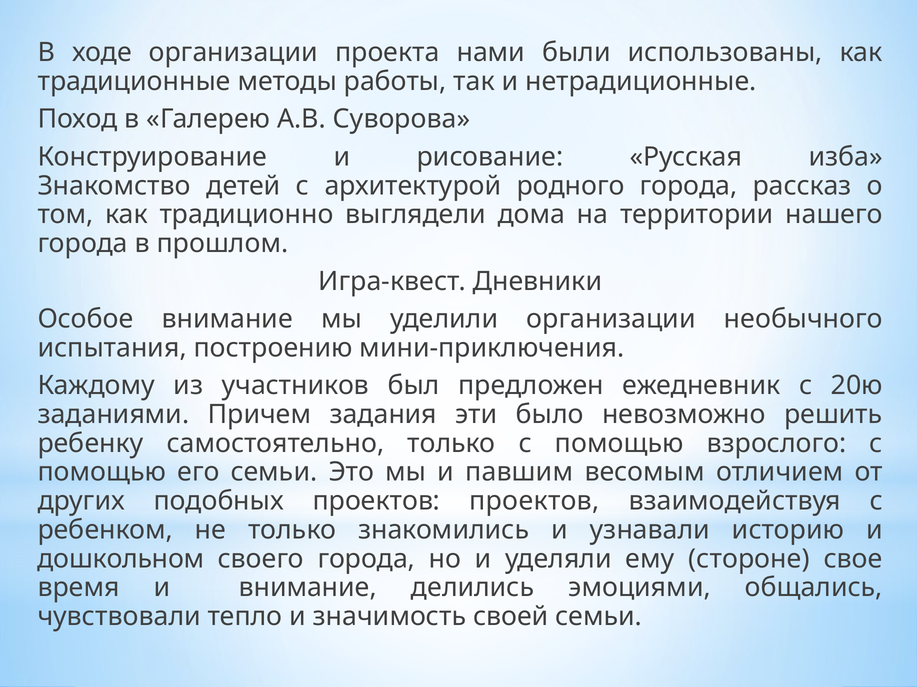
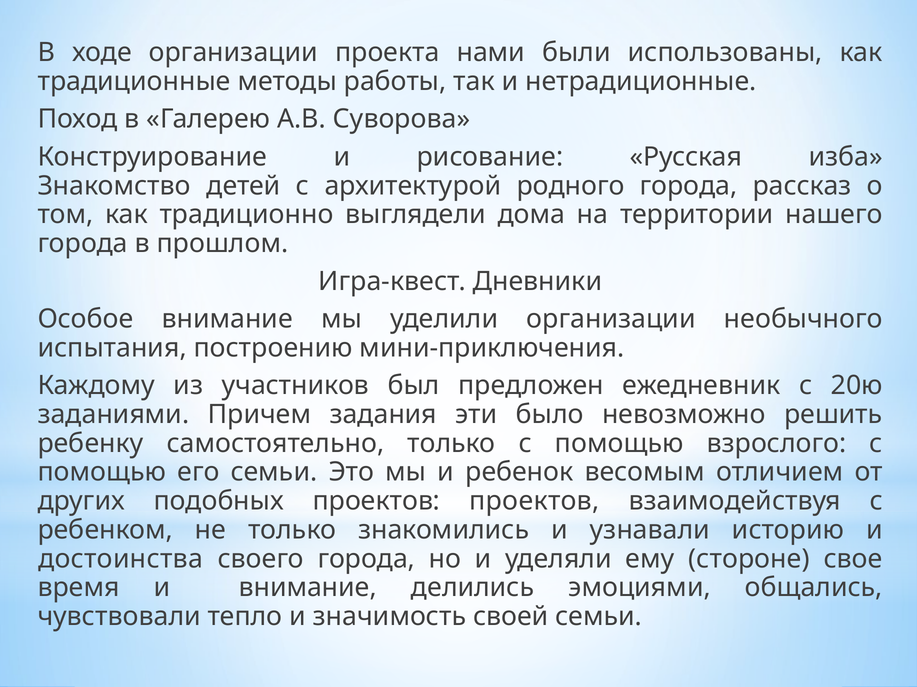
павшим: павшим -> ребенок (519, 473)
дошкольном: дошкольном -> достоинства (121, 559)
